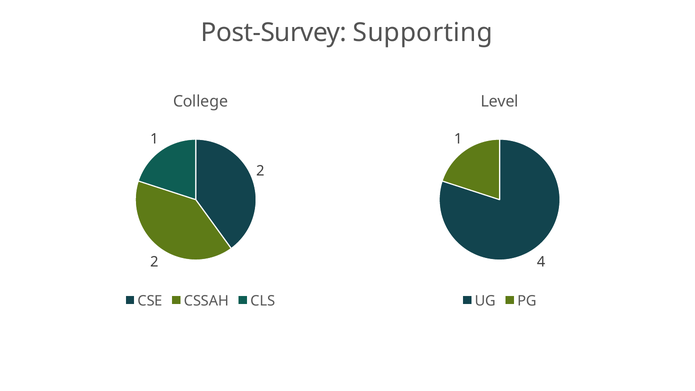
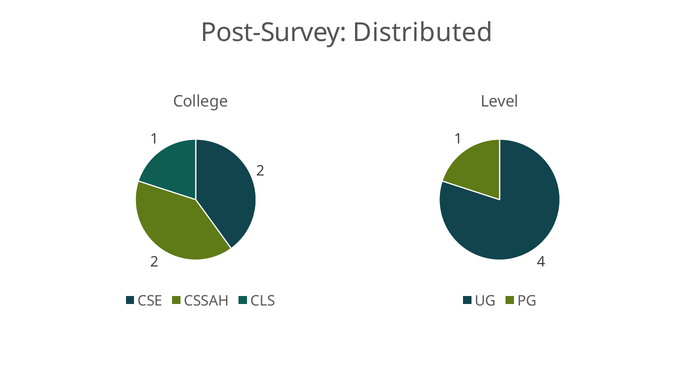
Supporting: Supporting -> Distributed (423, 32)
